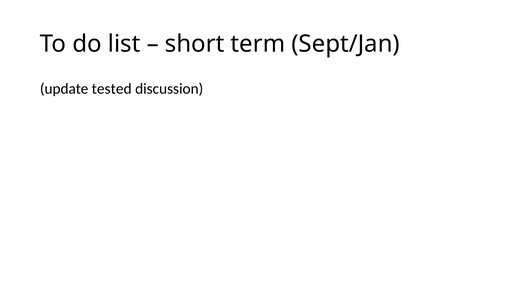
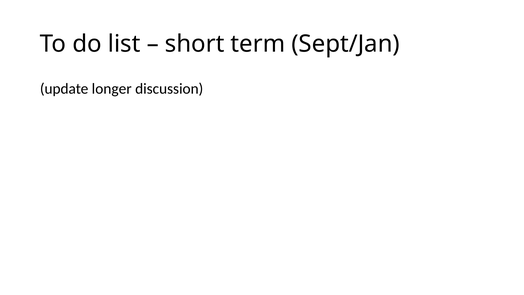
tested: tested -> longer (112, 89)
